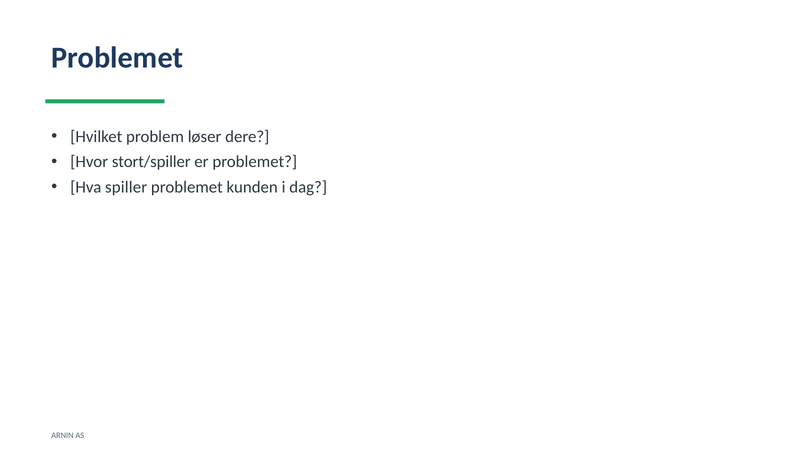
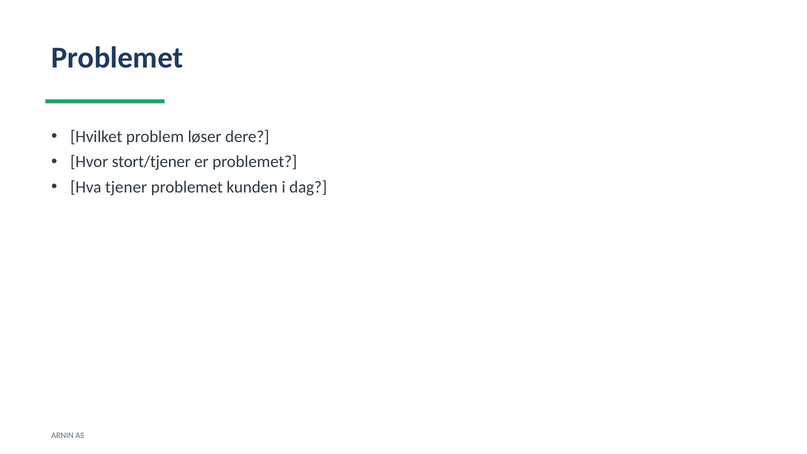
stort/spiller: stort/spiller -> stort/tjener (151, 162)
spiller: spiller -> tjener (126, 187)
